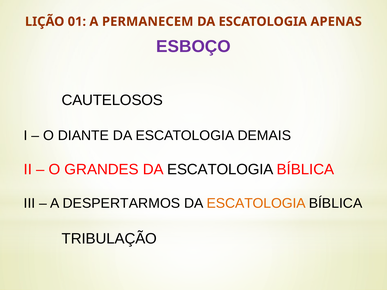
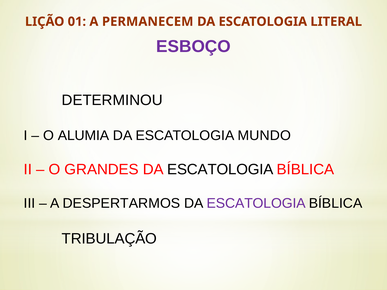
APENAS: APENAS -> LITERAL (336, 22)
CAUTELOSOS: CAUTELOSOS -> DETERMINOU (112, 100)
DIANTE: DIANTE -> ALUMIA (84, 136)
DEMAIS: DEMAIS -> MUNDO (264, 136)
ESCATOLOGIA colour: orange -> purple (256, 203)
